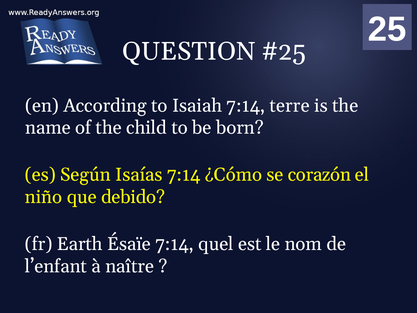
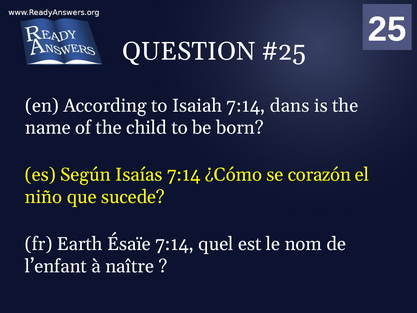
terre: terre -> dans (290, 105)
debido: debido -> sucede (133, 197)
